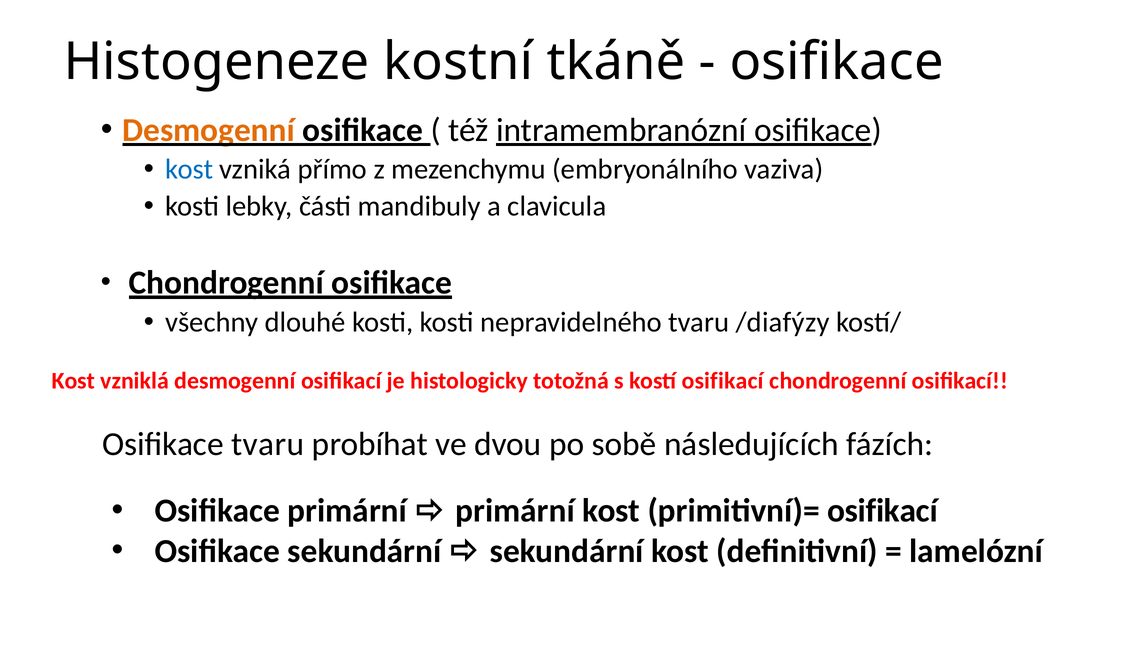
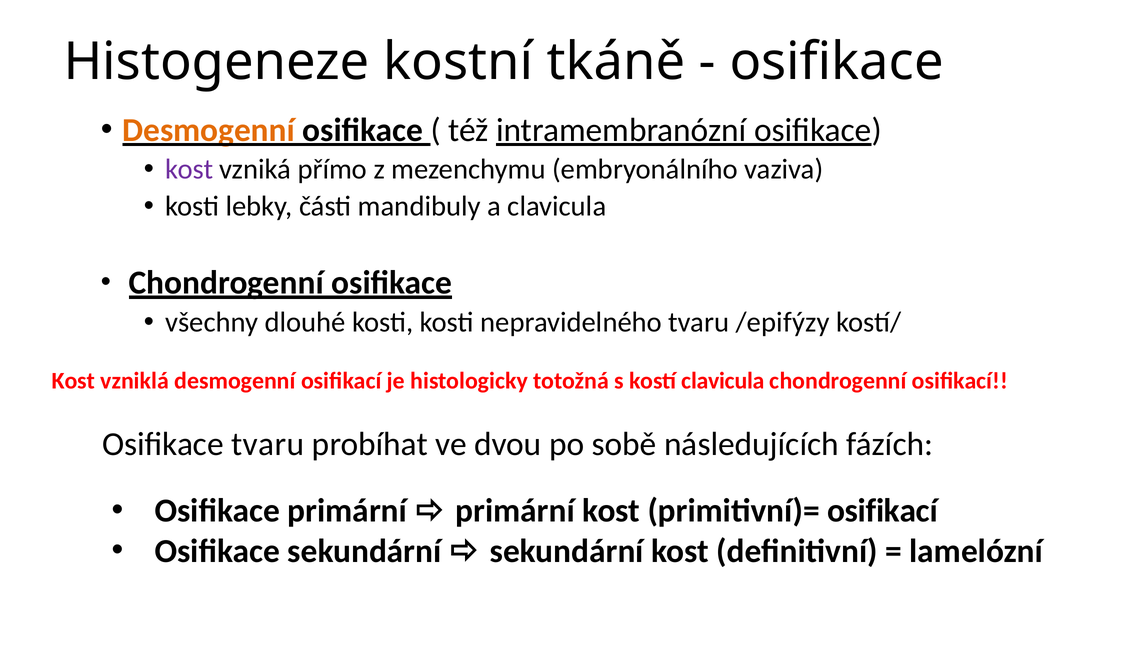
kost colour: blue -> purple (189, 169)
/diafýzy: /diafýzy -> /epifýzy (783, 322)
kostí osifikací: osifikací -> clavicula (723, 381)
